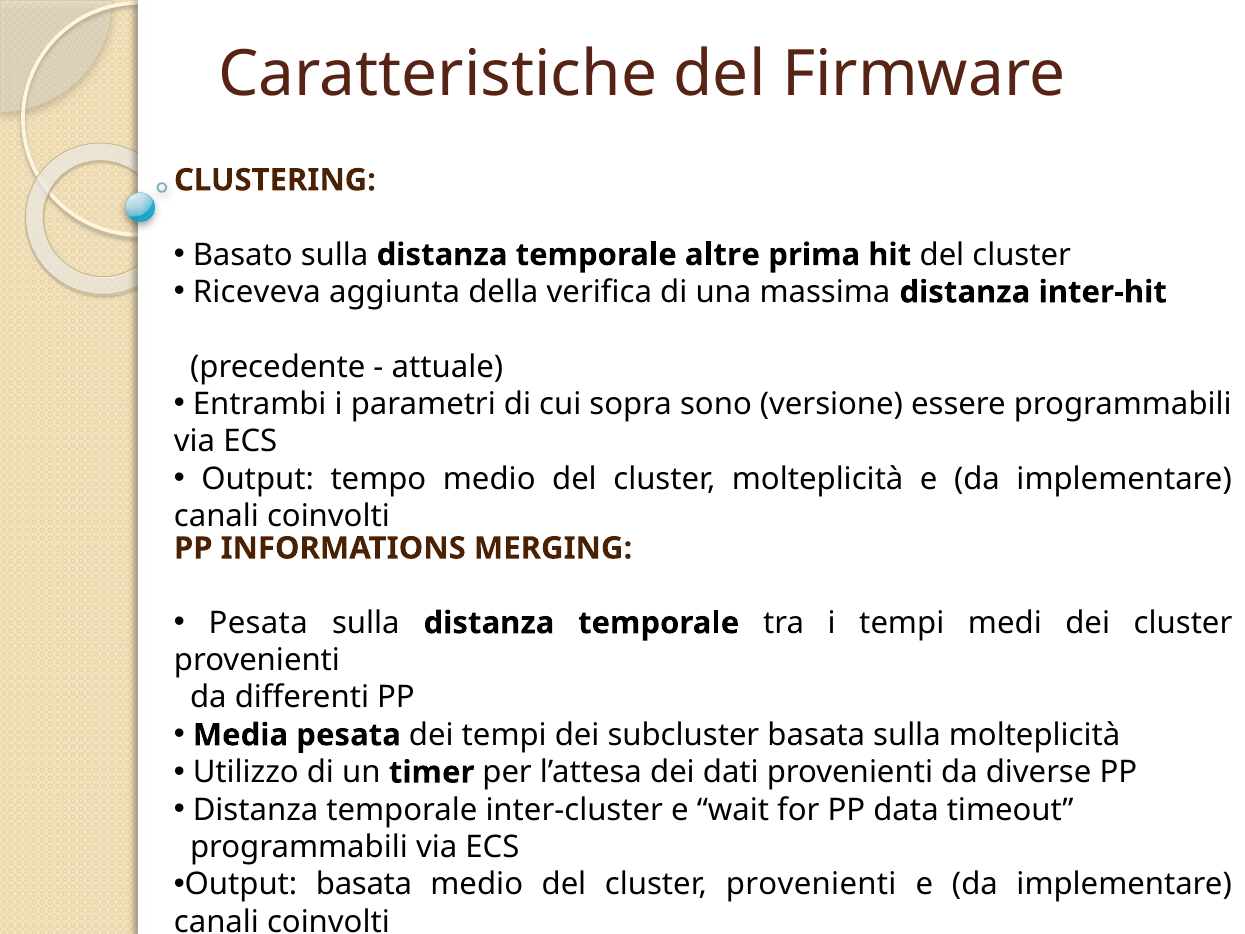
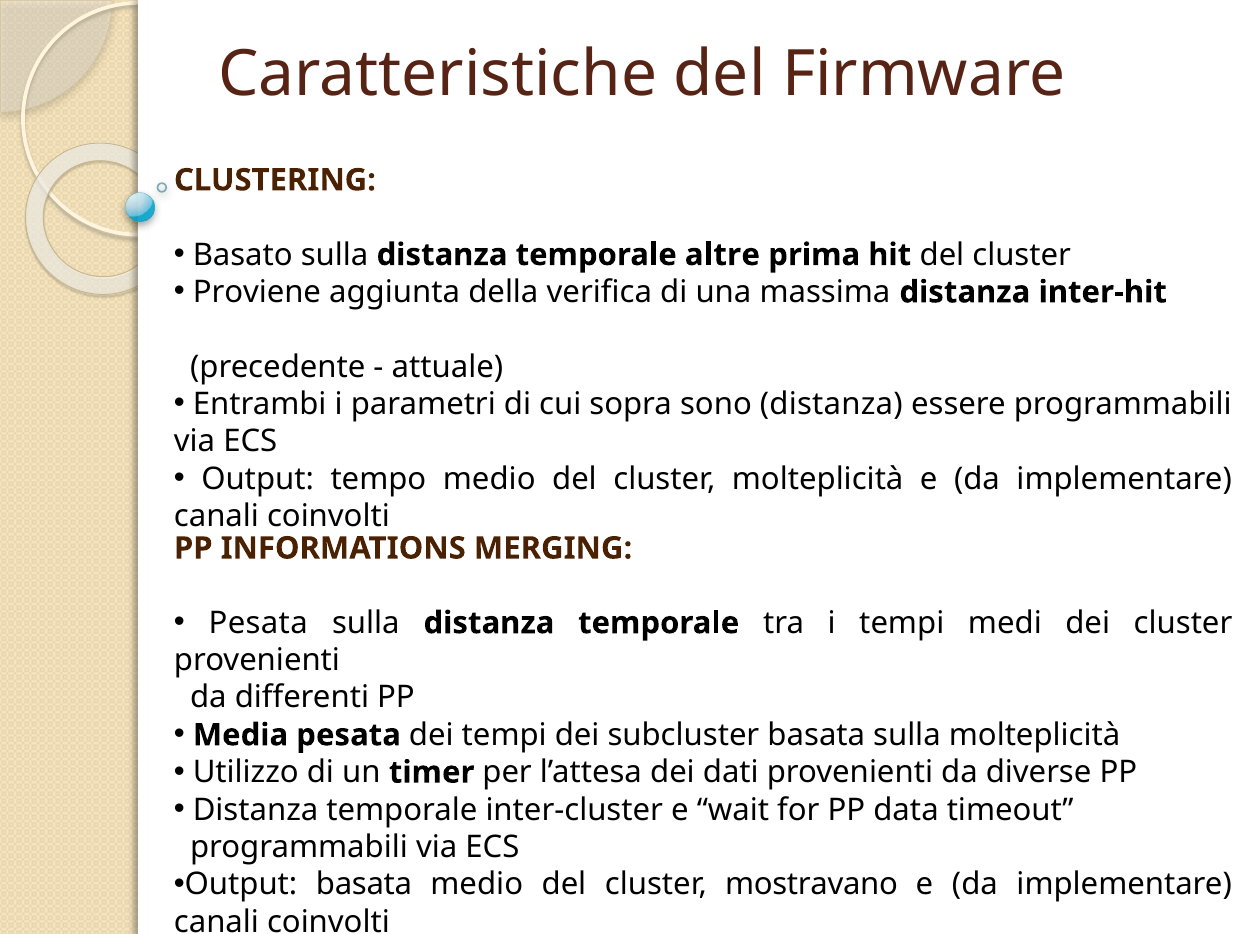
Riceveva: Riceveva -> Proviene (257, 292)
sono versione: versione -> distanza (831, 404)
del cluster provenienti: provenienti -> mostravano (812, 884)
